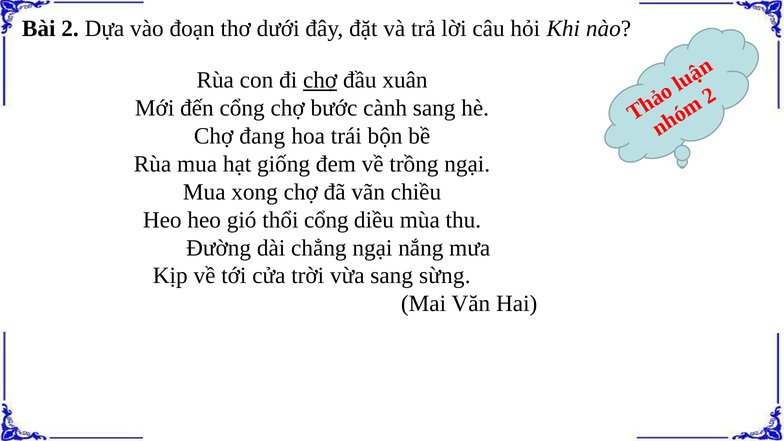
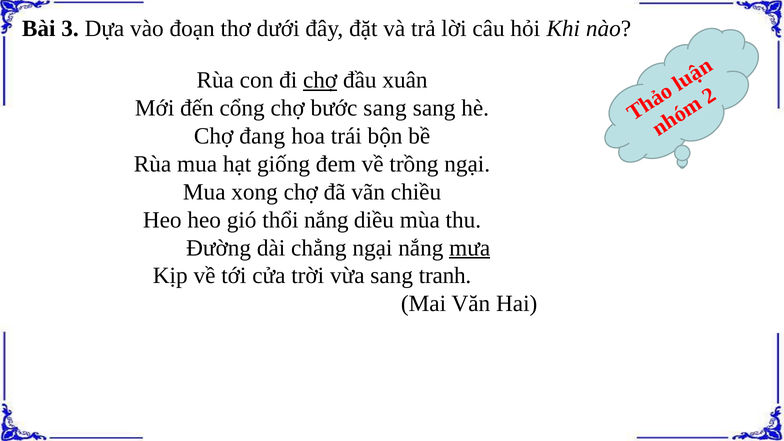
Bài 2: 2 -> 3 (70, 29)
bước cành: cành -> sang (385, 108)
thổi cổng: cổng -> nắng (326, 220)
mưa underline: none -> present (470, 248)
sừng: sừng -> tranh (445, 275)
